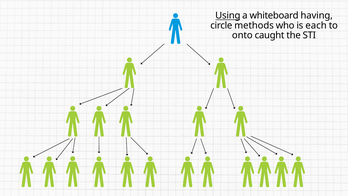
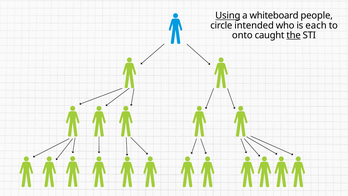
having: having -> people (317, 16)
methods: methods -> intended (254, 25)
the underline: none -> present (294, 35)
